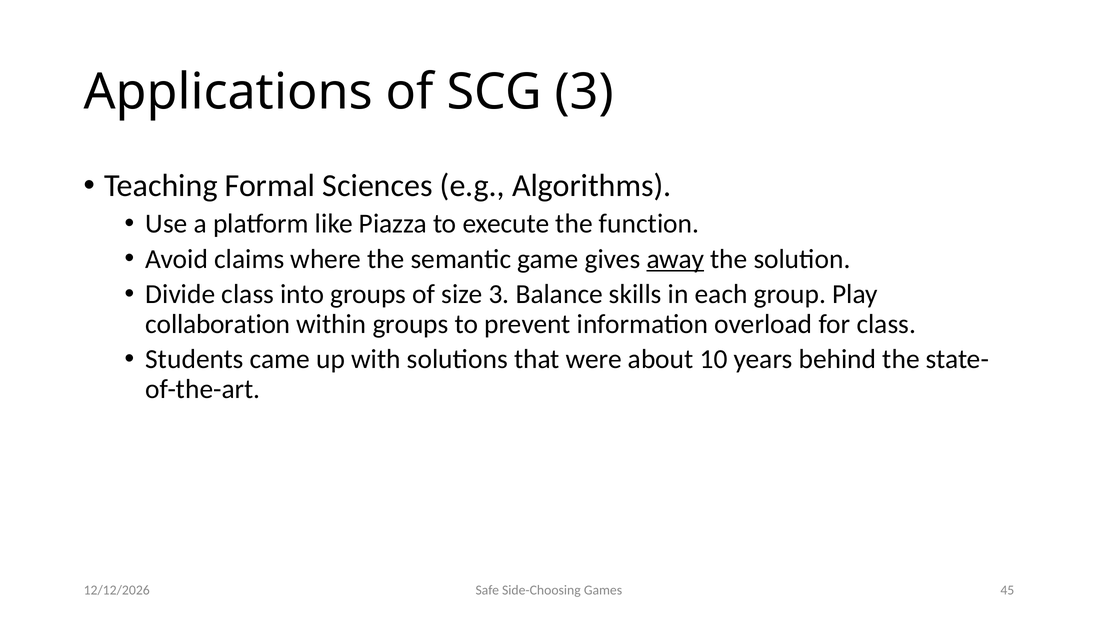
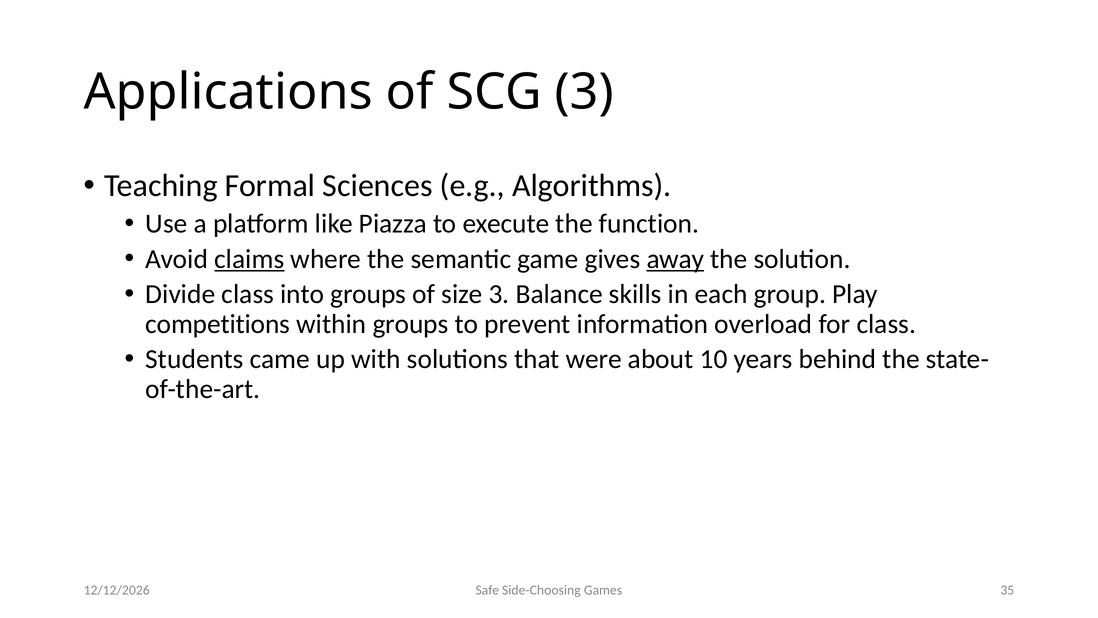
claims underline: none -> present (249, 259)
collaboration: collaboration -> competitions (218, 324)
45: 45 -> 35 (1007, 590)
